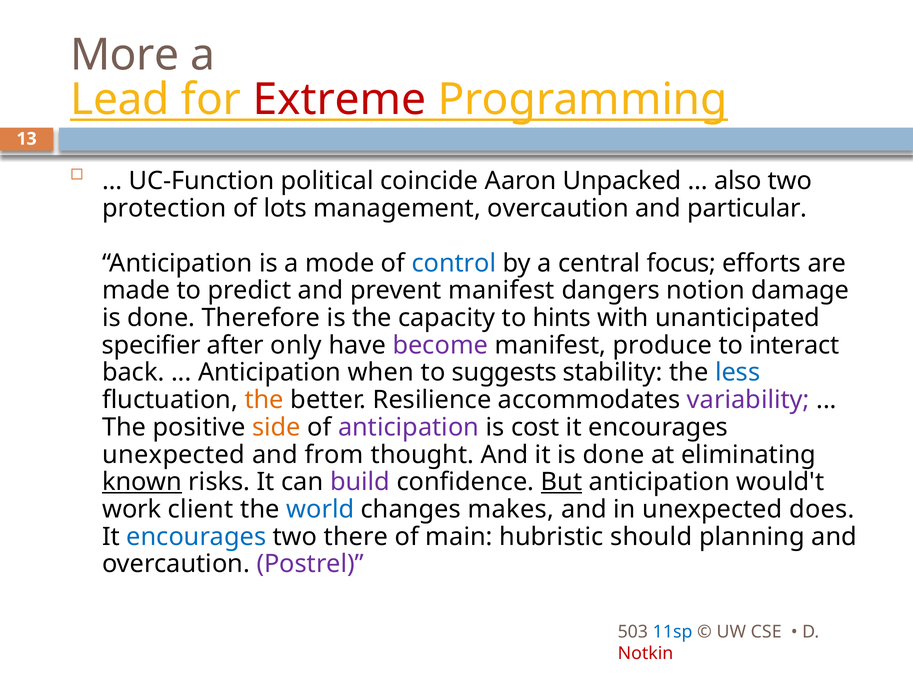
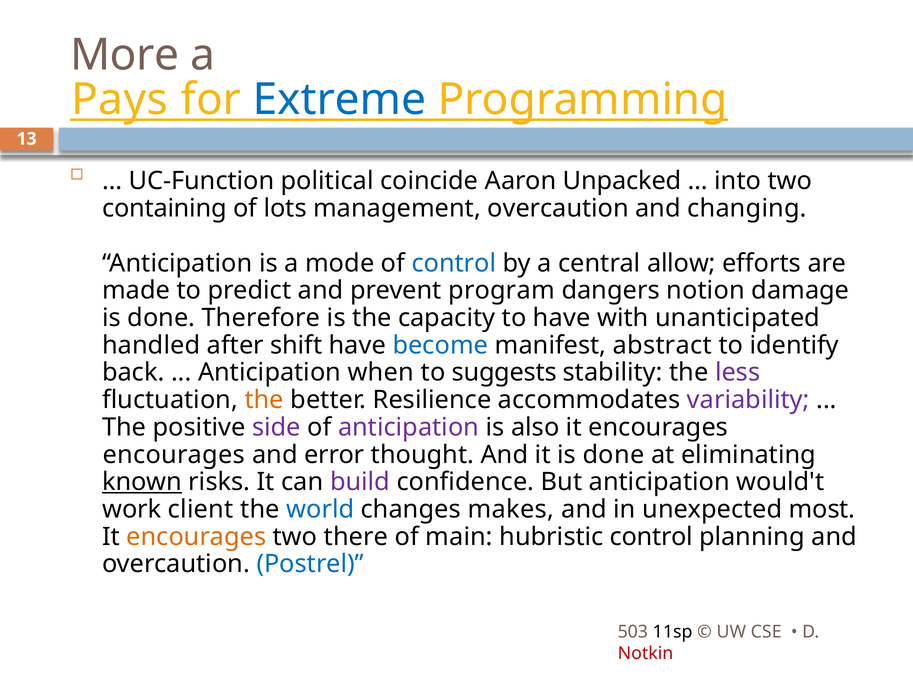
Lead: Lead -> Pays (120, 100)
Extreme colour: red -> blue (340, 100)
also: also -> into (738, 181)
protection: protection -> containing (164, 209)
particular: particular -> changing (747, 209)
focus: focus -> allow (681, 263)
prevent manifest: manifest -> program (502, 291)
to hints: hints -> have (562, 318)
specifier: specifier -> handled (151, 346)
only: only -> shift (296, 346)
become colour: purple -> blue (440, 346)
produce: produce -> abstract (662, 346)
interact: interact -> identify (794, 346)
less colour: blue -> purple (738, 373)
side colour: orange -> purple (276, 428)
cost: cost -> also (535, 428)
unexpected: unexpected -> encourages (174, 455)
from: from -> error (334, 455)
But underline: present -> none (561, 483)
does: does -> most (822, 510)
encourages colour: blue -> orange (196, 537)
hubristic should: should -> control (651, 537)
Postrel colour: purple -> blue (310, 565)
11sp colour: blue -> black (673, 633)
